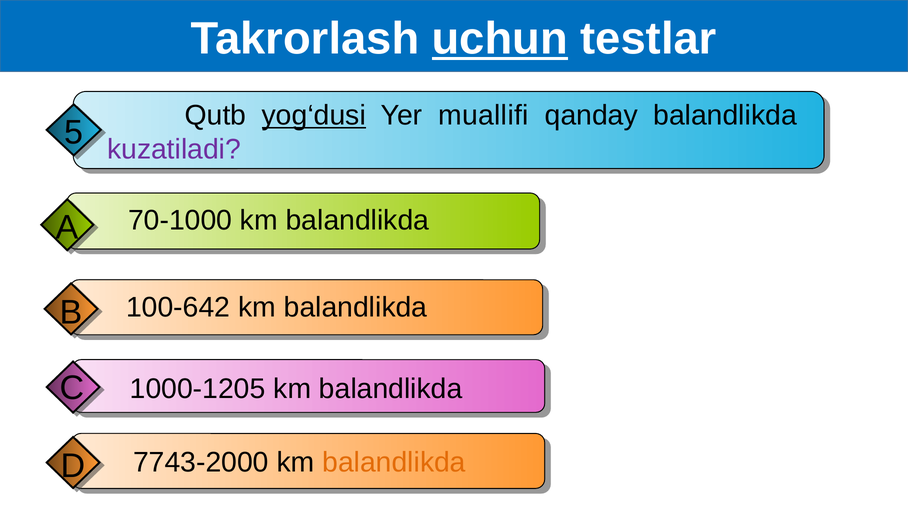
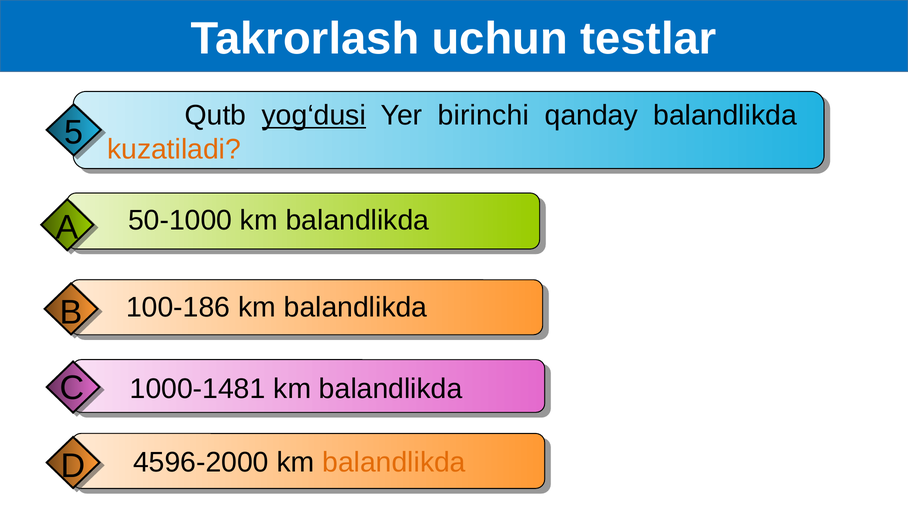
uchun underline: present -> none (500, 39)
muallifi: muallifi -> birinchi (483, 115)
kuzatiladi colour: purple -> orange (174, 149)
70-1000: 70-1000 -> 50-1000 (180, 220)
100-642: 100-642 -> 100-186 (178, 307)
1000-1205: 1000-1205 -> 1000-1481 (198, 389)
7743-2000: 7743-2000 -> 4596-2000 (201, 462)
